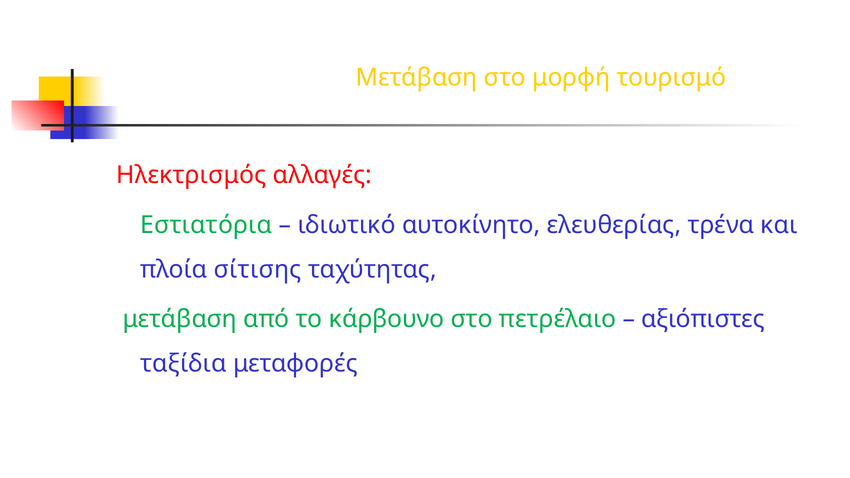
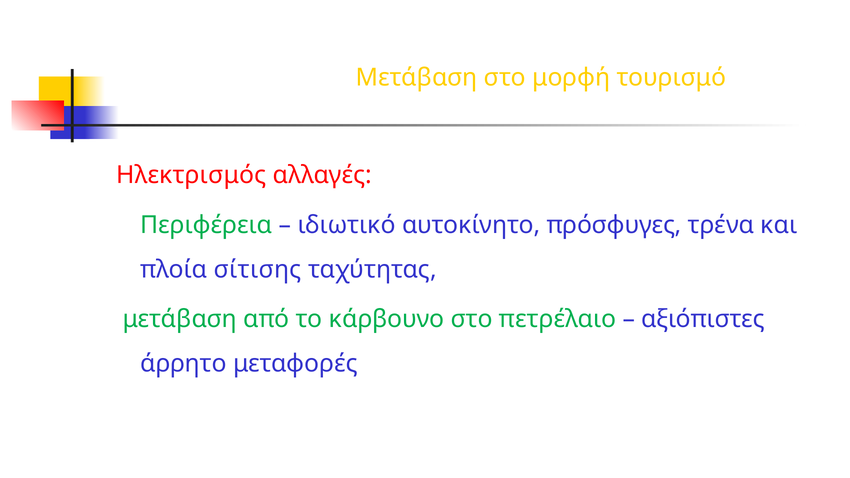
Εστιατόρια: Εστιατόρια -> Περιφέρεια (206, 225)
ελευθερίας: ελευθερίας -> πρόσφυγες (614, 225)
ταξίδια: ταξίδια -> άρρητο (184, 364)
